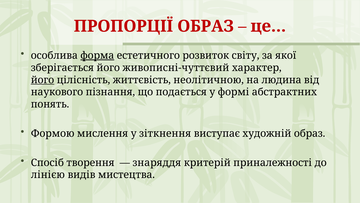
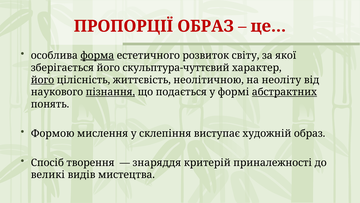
живописні-чуттєвий: живописні-чуттєвий -> скульптура-чуттєвий (176, 68)
людина: людина -> неоліту (281, 80)
пізнання underline: none -> present (110, 92)
абстрактних underline: none -> present (284, 92)
зіткнення: зіткнення -> склепіння (165, 133)
лінією: лінією -> великі (48, 174)
